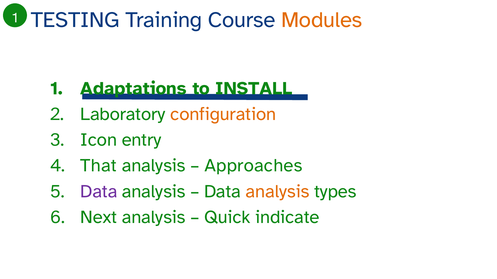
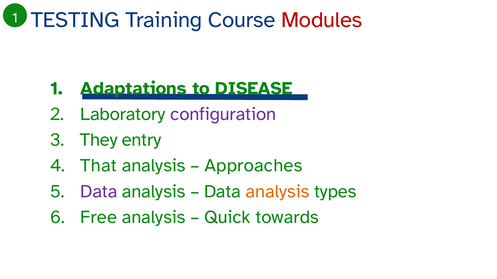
Modules colour: orange -> red (322, 20)
INSTALL: INSTALL -> DISEASE (254, 88)
configuration colour: orange -> purple (223, 114)
Icon: Icon -> They (99, 140)
Next: Next -> Free (99, 218)
indicate: indicate -> towards (287, 218)
